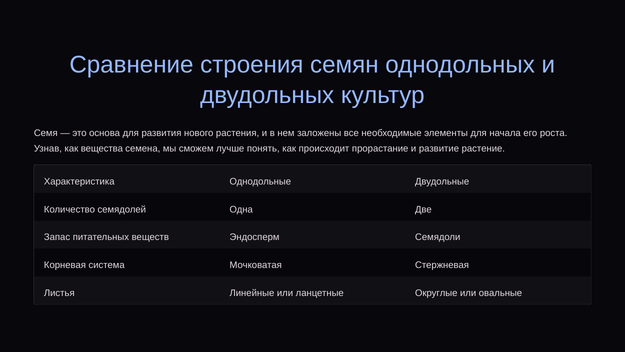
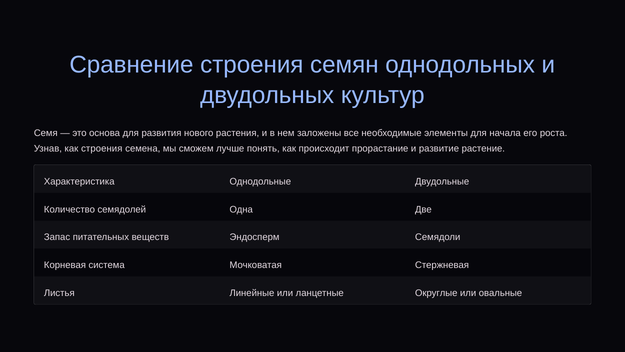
как вещества: вещества -> строения (102, 148)
